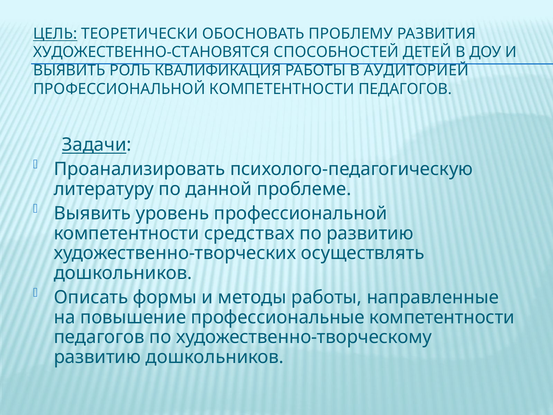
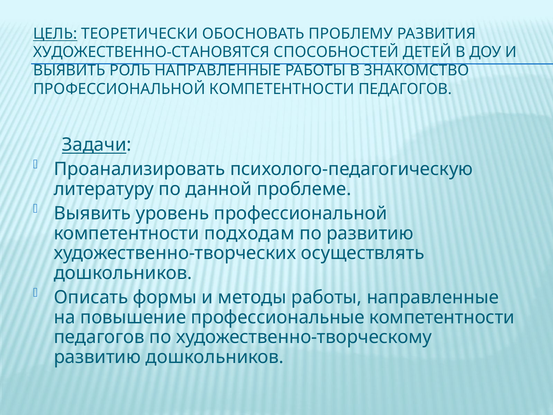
РОЛЬ КВАЛИФИКАЦИЯ: КВАЛИФИКАЦИЯ -> НАПРАВЛЕННЫЕ (218, 70)
АУДИТОРИЕЙ: АУДИТОРИЕЙ -> ЗНАКОМСТВО (416, 70)
средствах: средствах -> подходам (249, 233)
